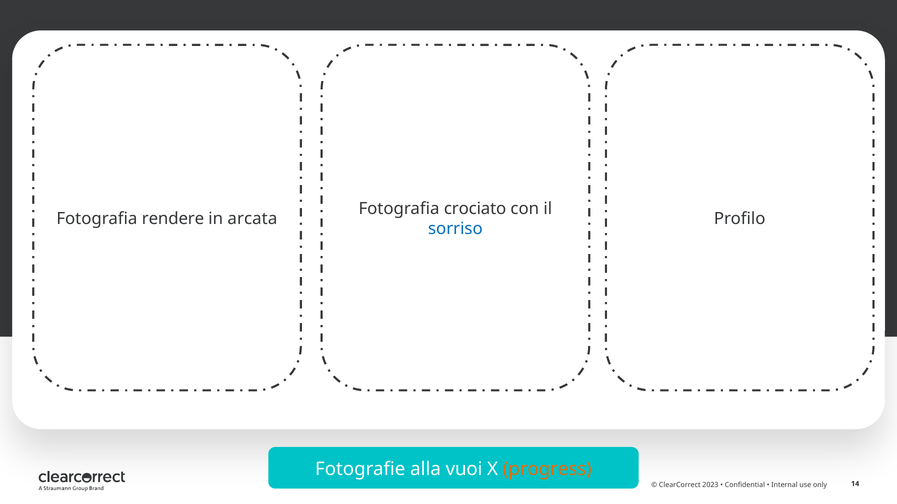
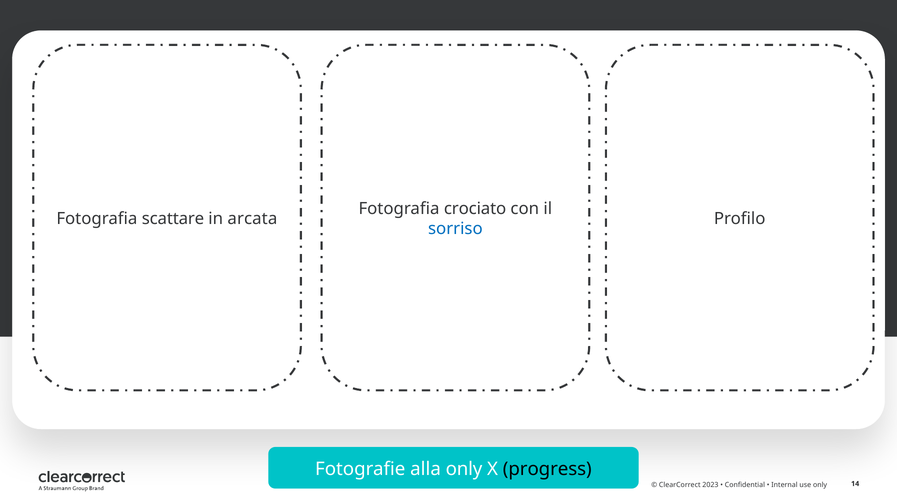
rendere: rendere -> scattare (173, 219)
alla vuoi: vuoi -> only (464, 470)
progress colour: orange -> black (547, 470)
